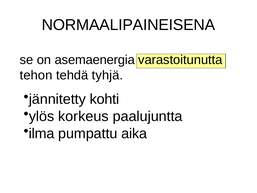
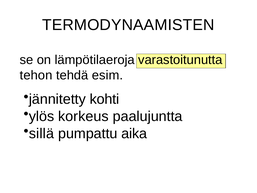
NORMAALIPAINEISENA: NORMAALIPAINEISENA -> TERMODYNAAMISTEN (128, 25)
asemaenergia: asemaenergia -> lämpötilaeroja (95, 60)
tyhjä: tyhjä -> esim (107, 75)
ilma: ilma -> sillä (41, 133)
